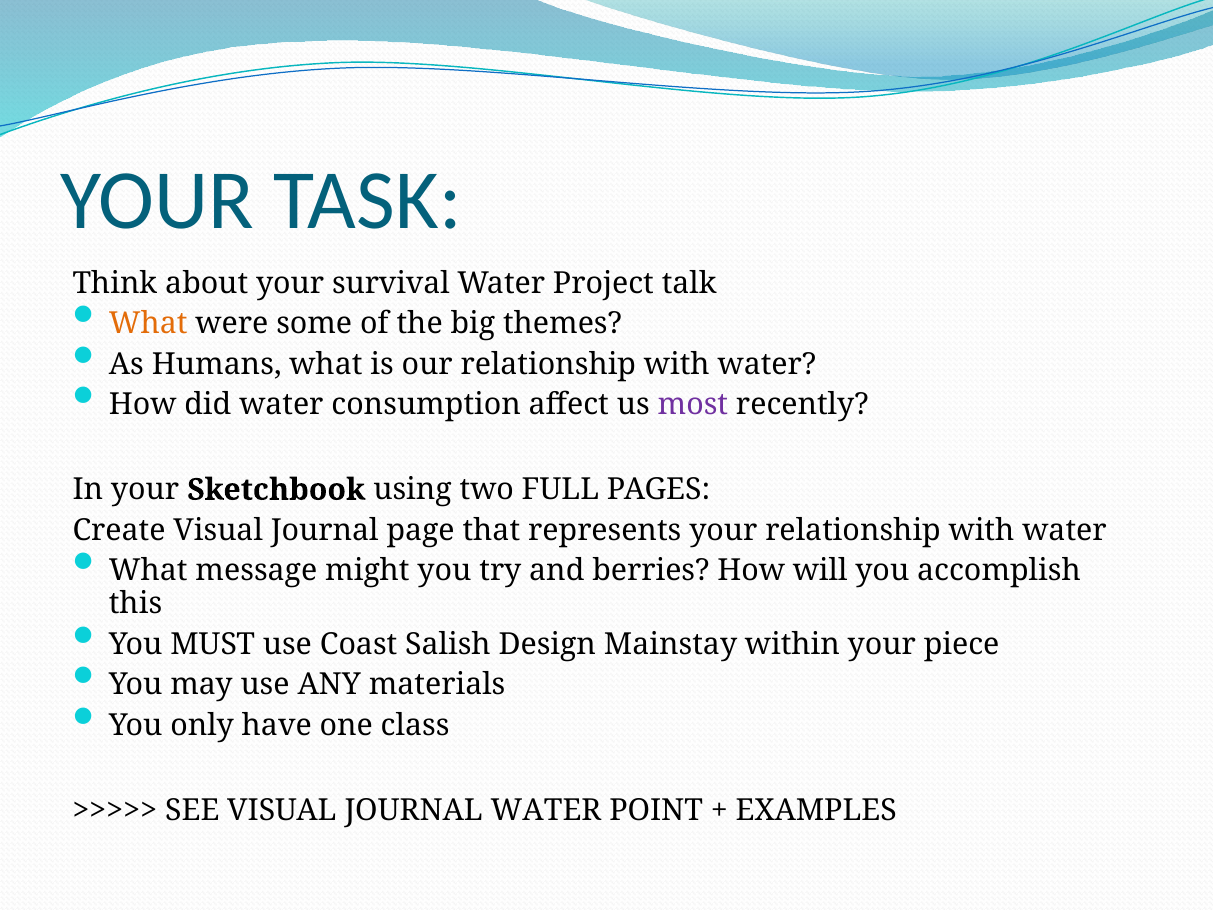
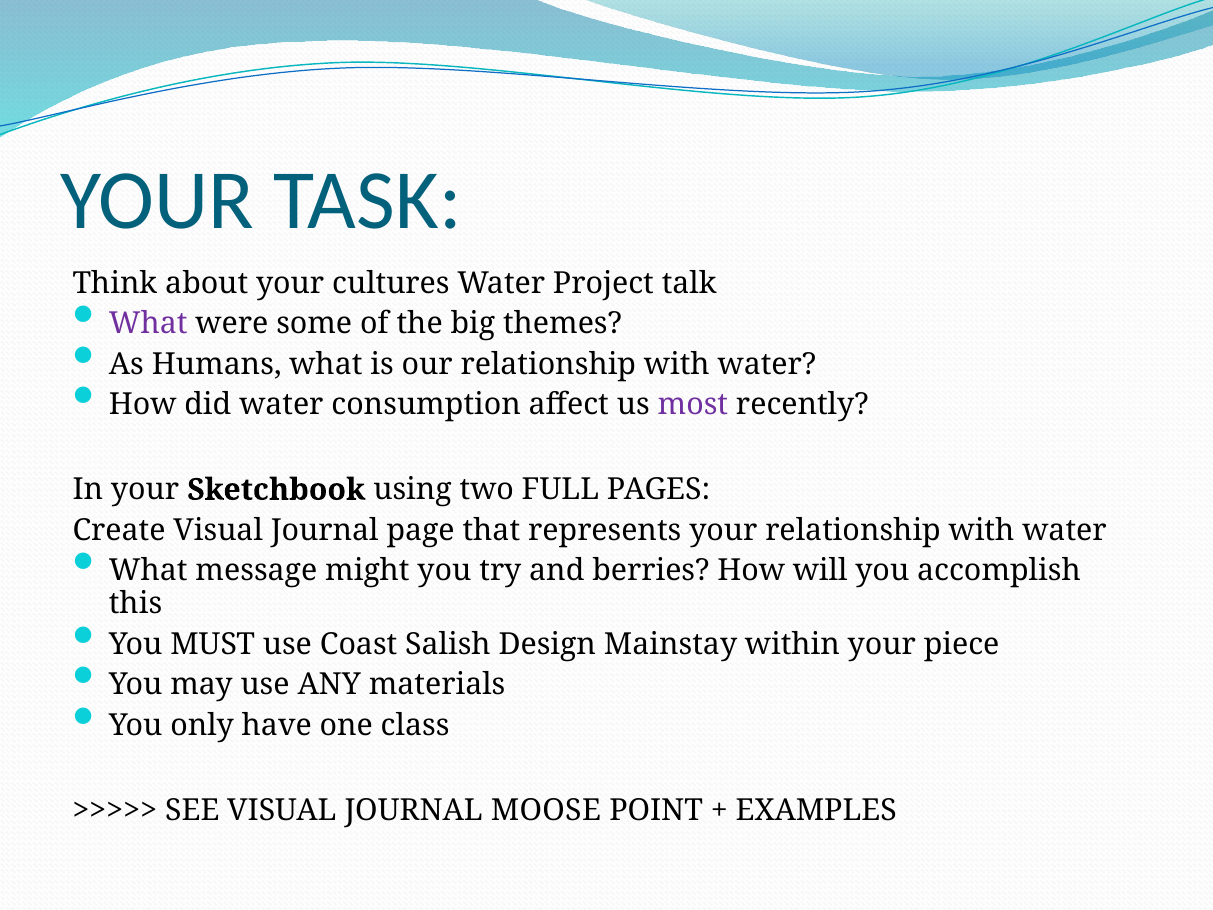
survival: survival -> cultures (391, 283)
What colour: orange -> purple (148, 324)
JOURNAL WATER: WATER -> MOOSE (546, 810)
